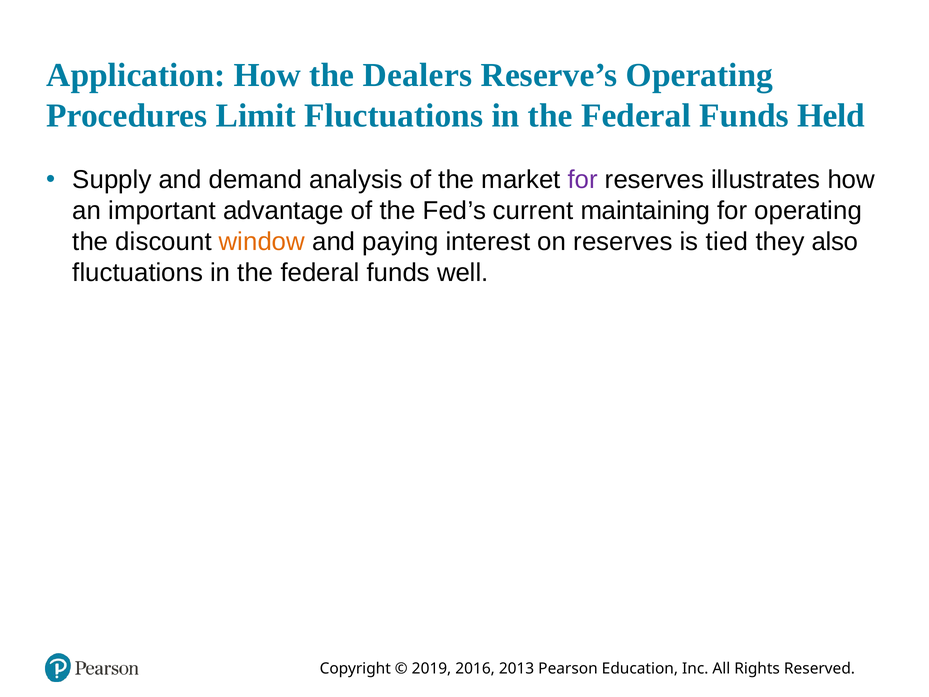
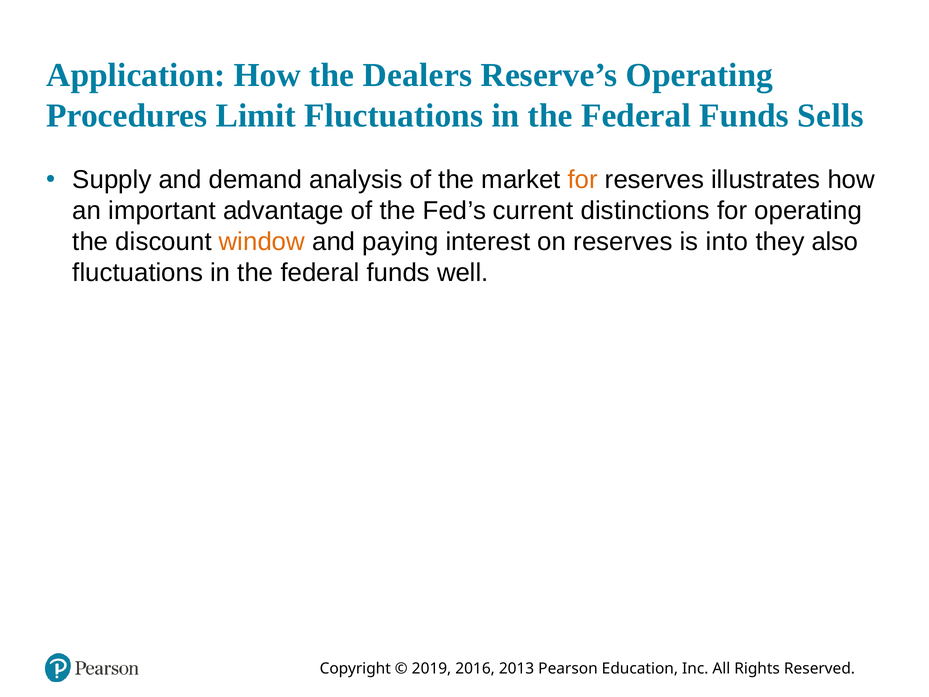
Held: Held -> Sells (831, 116)
for colour: purple -> orange (583, 180)
maintaining: maintaining -> distinctions (645, 211)
tied: tied -> into (727, 242)
